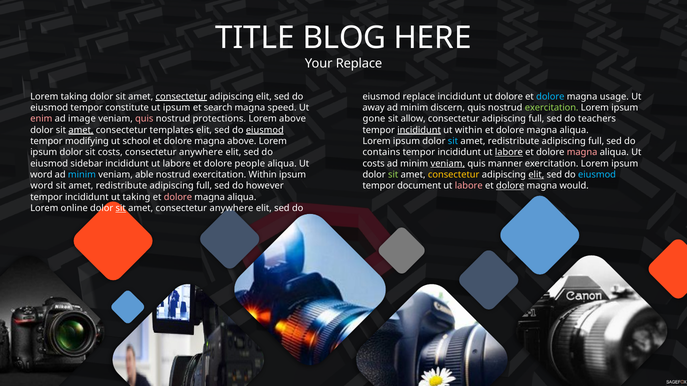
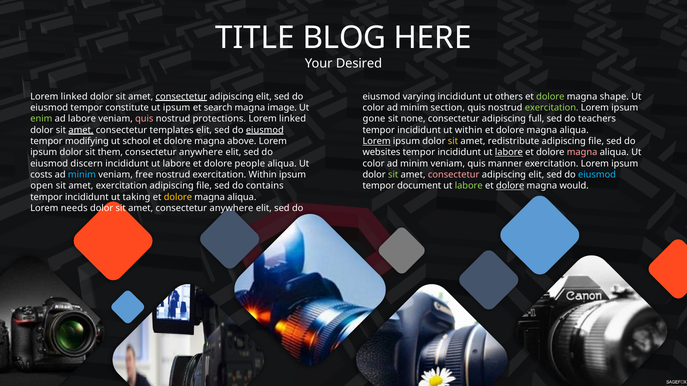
Your Replace: Replace -> Desired (359, 63)
taking: taking -> linked (74, 97)
eiusmod replace: replace -> varying (419, 97)
ut dolore: dolore -> others (509, 97)
dolore colour: light blue -> light green (550, 97)
usage: usage -> shape (614, 97)
speed: speed -> image (282, 108)
away: away -> color (374, 108)
discern: discern -> section (448, 108)
enim colour: pink -> light green (41, 119)
ad image: image -> labore (82, 119)
above: above -> linked (293, 119)
allow: allow -> none (413, 119)
incididunt underline: present -> none (419, 130)
Lorem underline: none -> present (377, 141)
sit colour: light blue -> yellow (453, 141)
full: full -> file (596, 141)
sit costs: costs -> them (110, 152)
contains: contains -> websites (381, 152)
sidebar: sidebar -> discern (87, 164)
costs: costs -> color (374, 164)
veniam underline: present -> none (448, 164)
word: word -> costs (41, 175)
able: able -> free (144, 175)
consectetur colour: yellow -> pink (454, 175)
elit underline: present -> none (536, 175)
word: word -> open (42, 186)
redistribute: redistribute -> exercitation (121, 186)
full: full -> file (204, 186)
however: however -> contains (265, 186)
labore colour: pink -> light green (469, 186)
dolore colour: pink -> yellow (178, 197)
online: online -> needs (74, 208)
sit underline: present -> none (121, 208)
